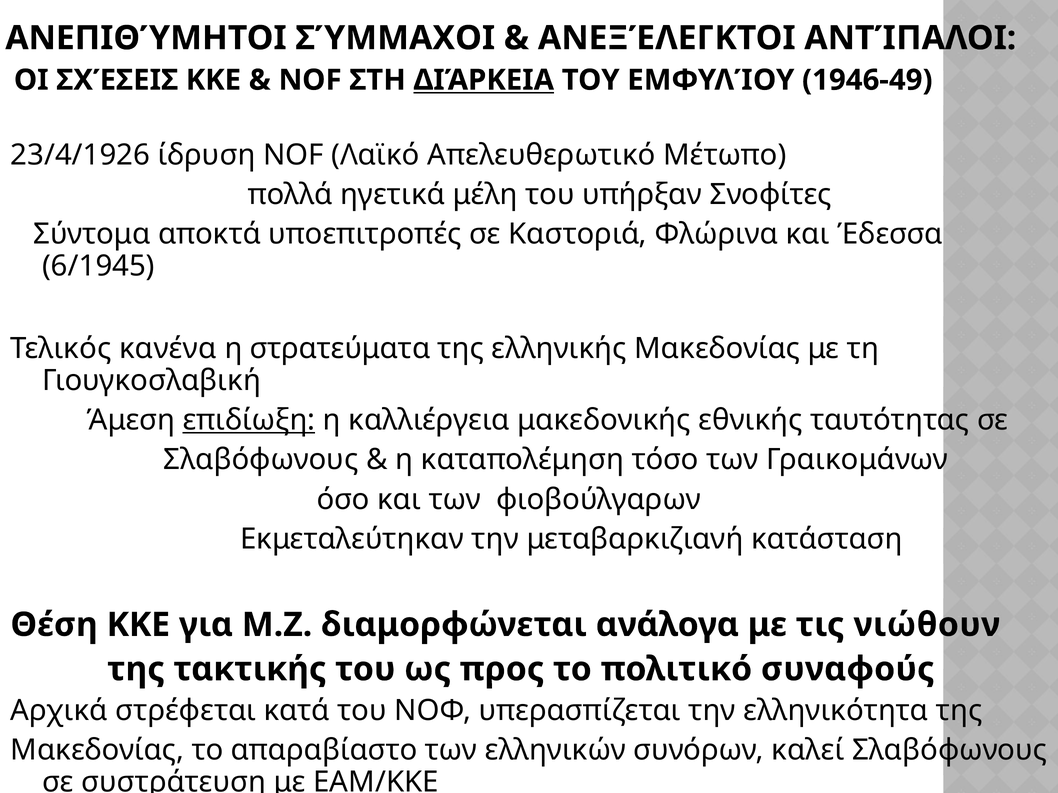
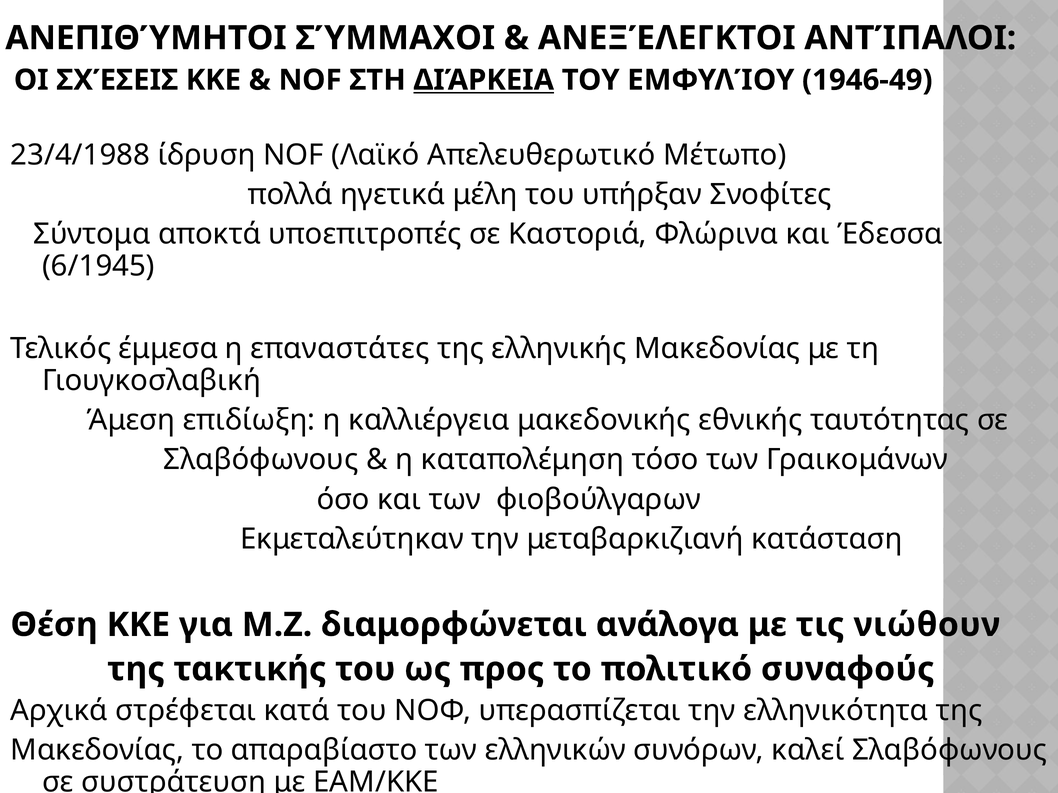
23/4/1926: 23/4/1926 -> 23/4/1988 (80, 155)
κανένα: κανένα -> έμμεσα (168, 349)
στρατεύματα: στρατεύματα -> επαναστάτες (340, 349)
επιδίωξη underline: present -> none (249, 420)
